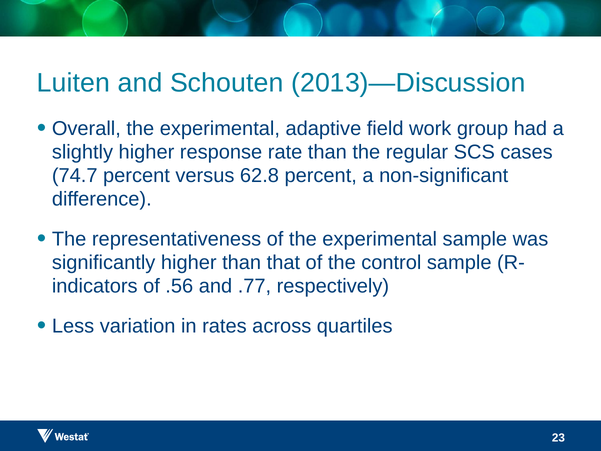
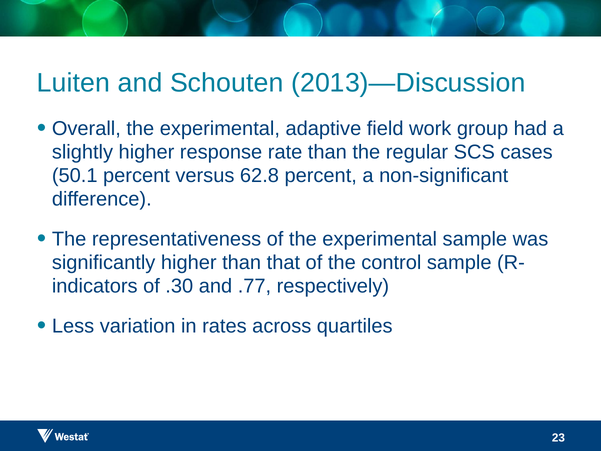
74.7: 74.7 -> 50.1 (75, 176)
.56: .56 -> .30 (179, 286)
